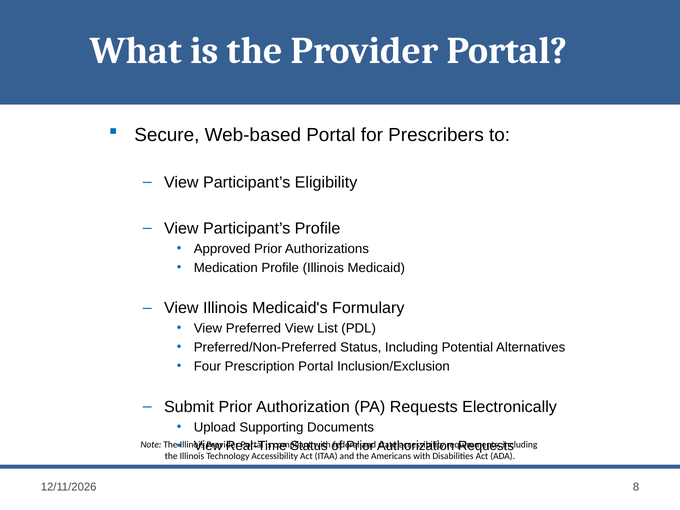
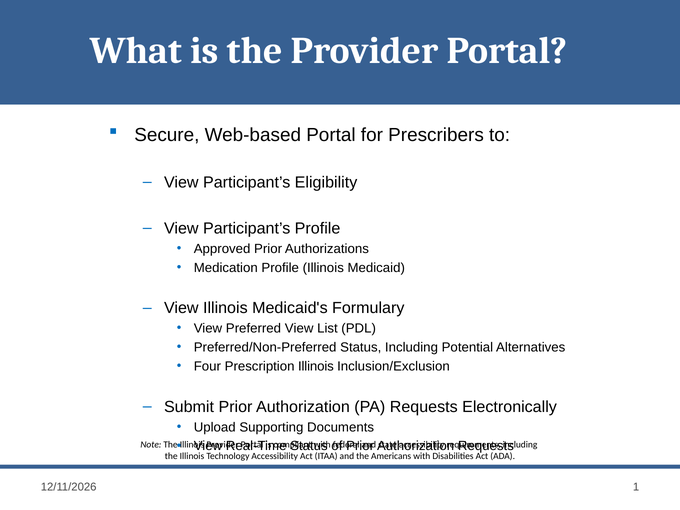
Prescription Portal: Portal -> Illinois (316, 366)
8: 8 -> 1 (636, 487)
